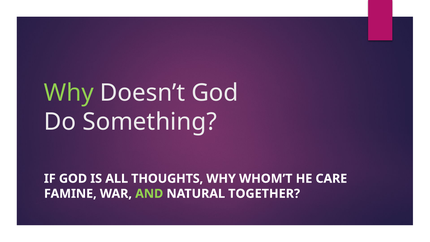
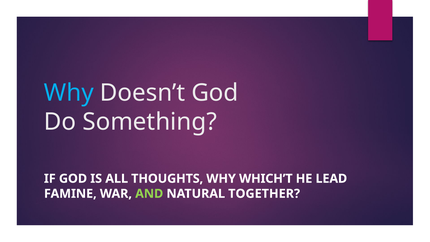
Why colour: light green -> light blue (69, 93)
WHOM’T: WHOM’T -> WHICH’T (266, 179)
CARE: CARE -> LEAD (331, 179)
